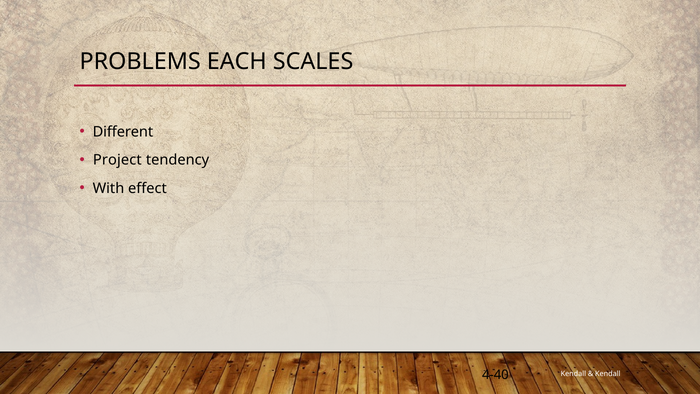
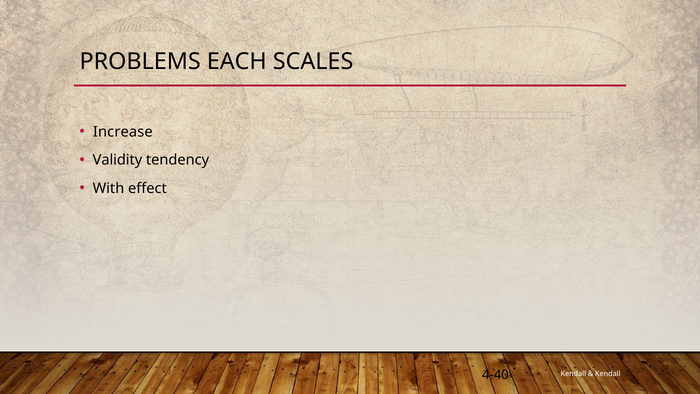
Different: Different -> Increase (123, 132)
Project: Project -> Validity (117, 160)
